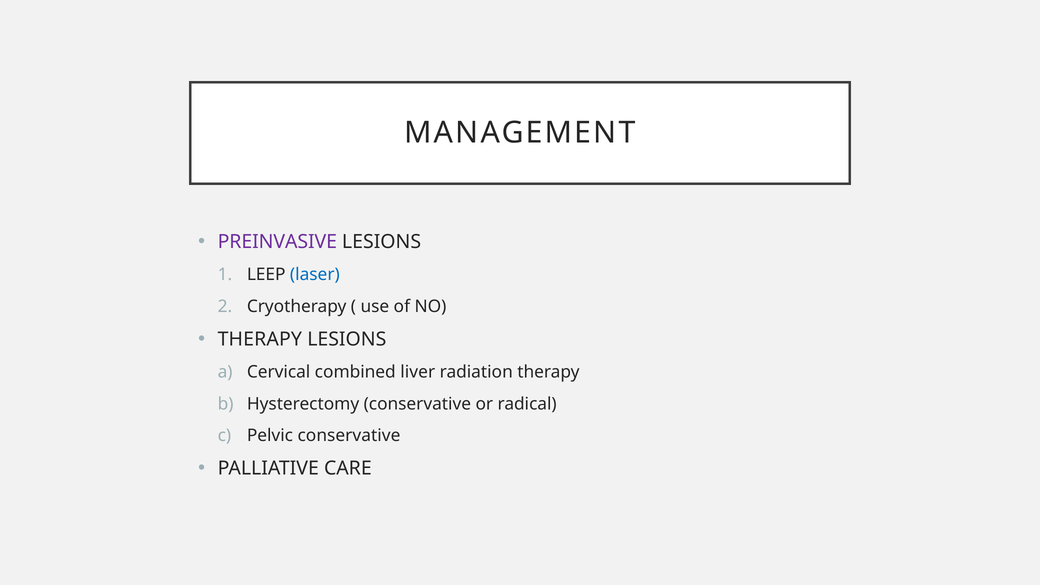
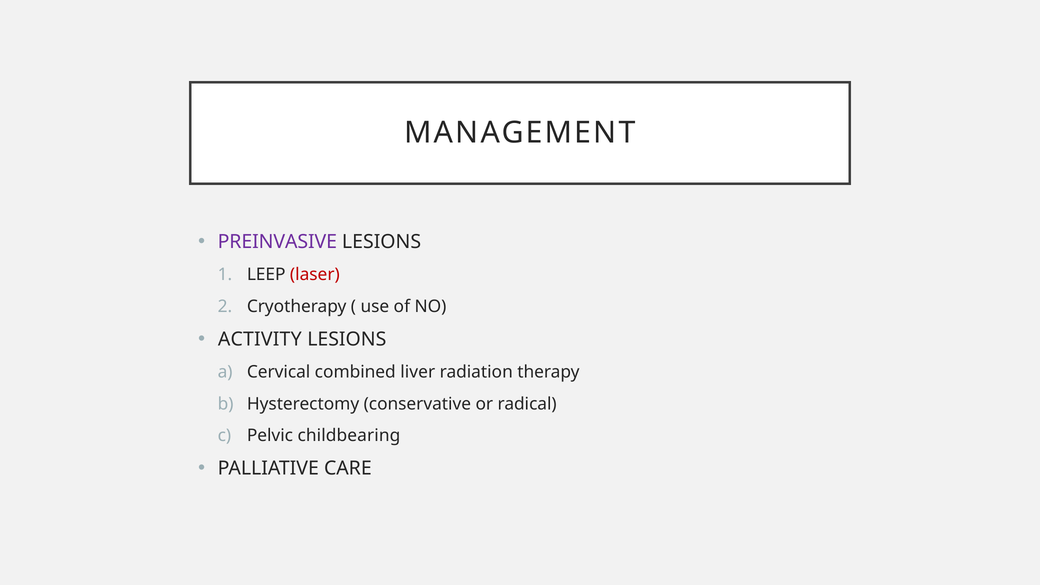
laser colour: blue -> red (315, 275)
THERAPY: THERAPY -> ACTIVITY (260, 339)
Pelvic conservative: conservative -> childbearing (349, 435)
